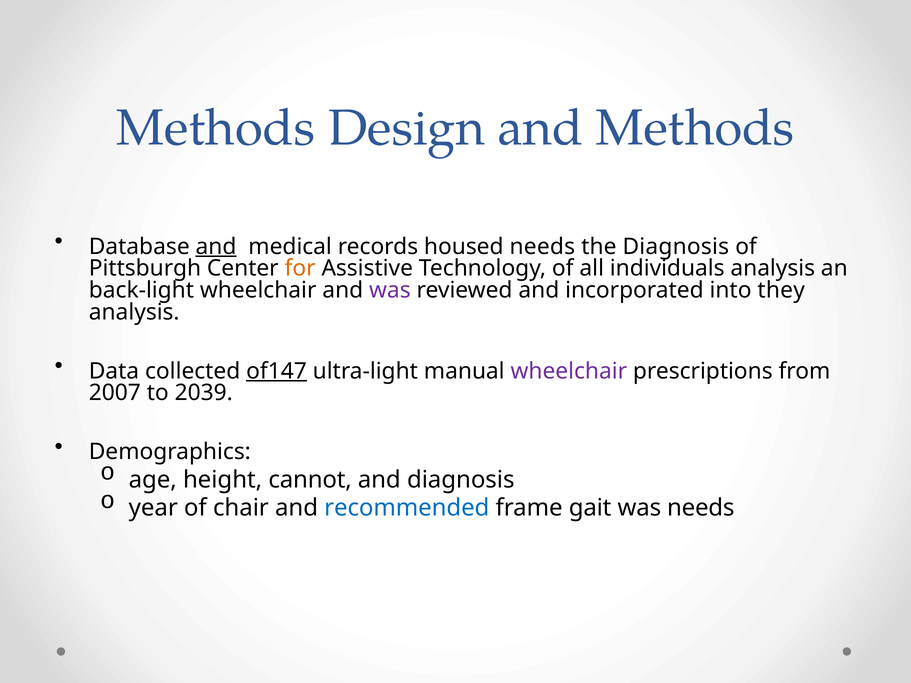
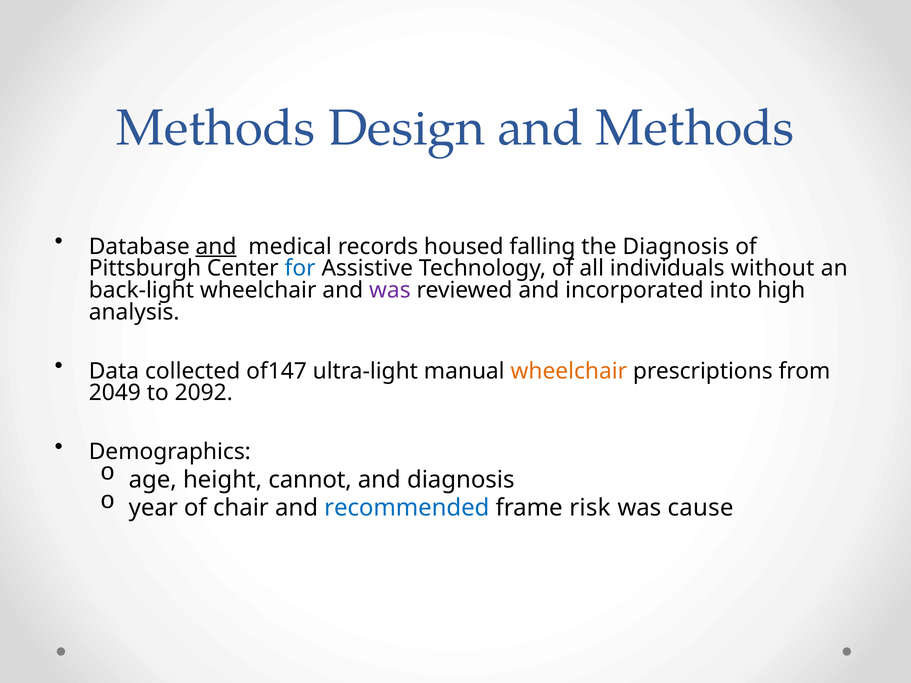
housed needs: needs -> falling (542, 247)
for colour: orange -> blue (300, 269)
individuals analysis: analysis -> without (773, 269)
they: they -> high (781, 290)
of147 underline: present -> none (277, 371)
wheelchair colour: purple -> orange (569, 371)
2007: 2007 -> 2049 (115, 393)
2039: 2039 -> 2092 (204, 393)
gait: gait -> risk (590, 508)
was needs: needs -> cause (701, 508)
